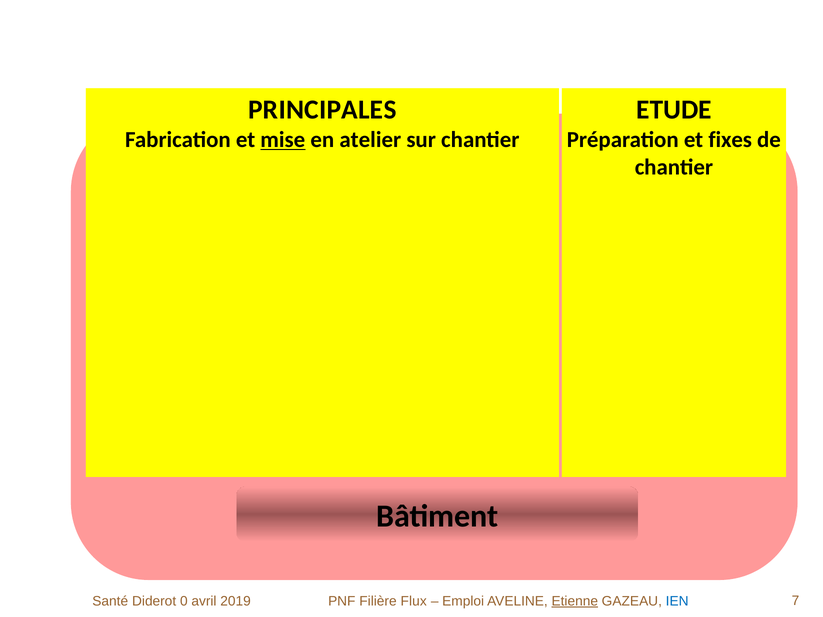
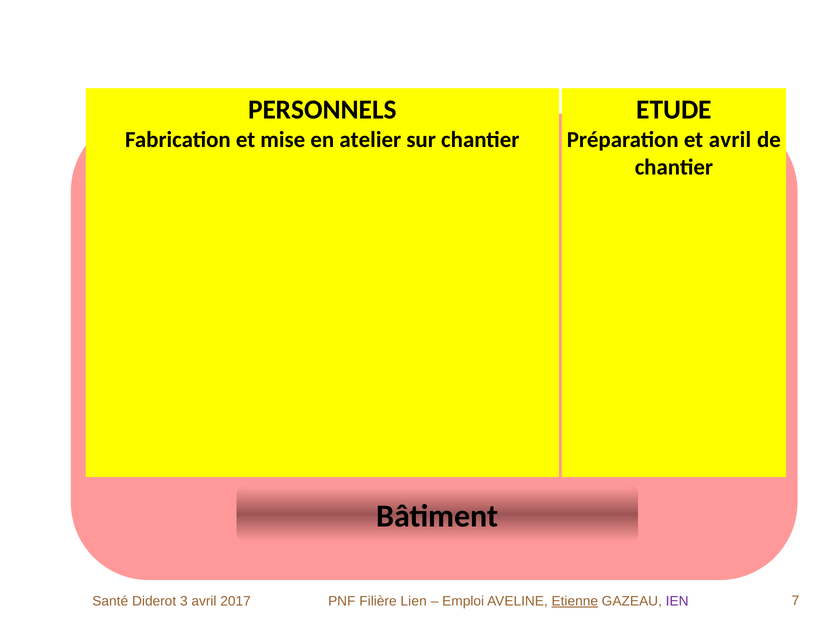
PRINCIPALES: PRINCIPALES -> PERSONNELS (322, 110)
mise underline: present -> none (283, 140)
et fixes: fixes -> avril (730, 140)
0: 0 -> 3 (184, 601)
2019: 2019 -> 2017 (236, 601)
Flux: Flux -> Lien (414, 601)
IEN colour: blue -> purple (677, 601)
